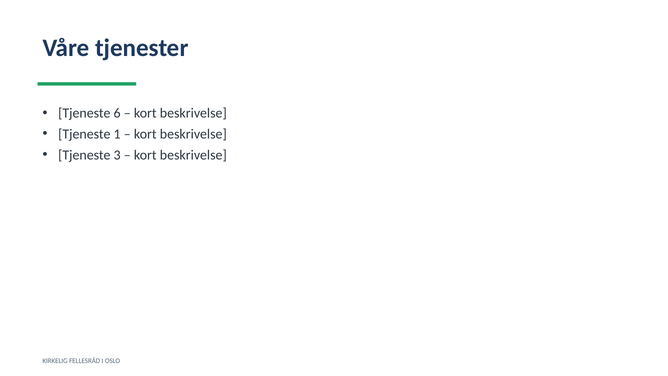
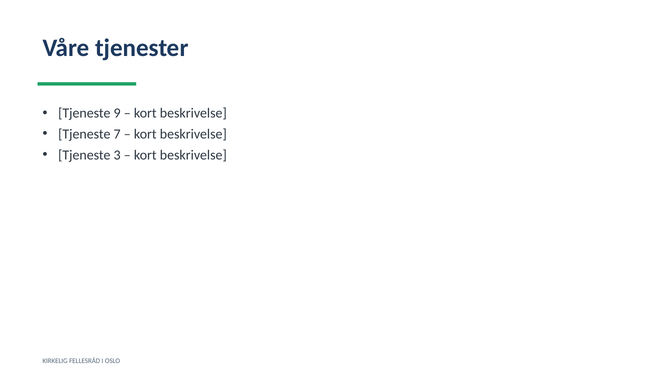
6: 6 -> 9 (117, 113)
1: 1 -> 7 (117, 134)
